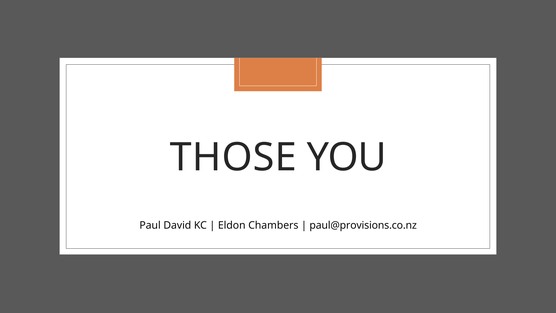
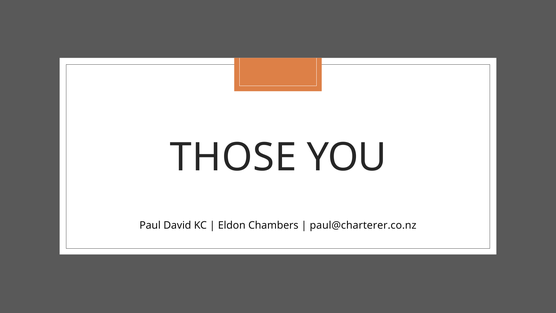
paul@provisions.co.nz: paul@provisions.co.nz -> paul@charterer.co.nz (363, 225)
